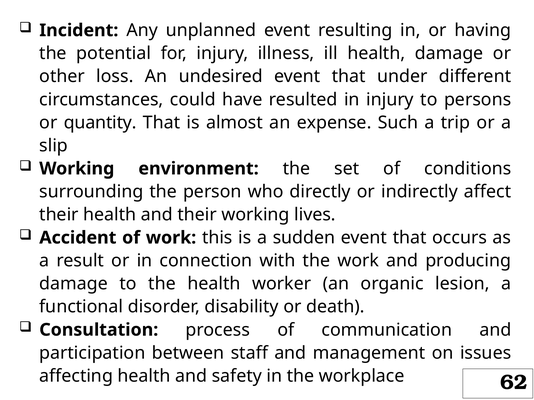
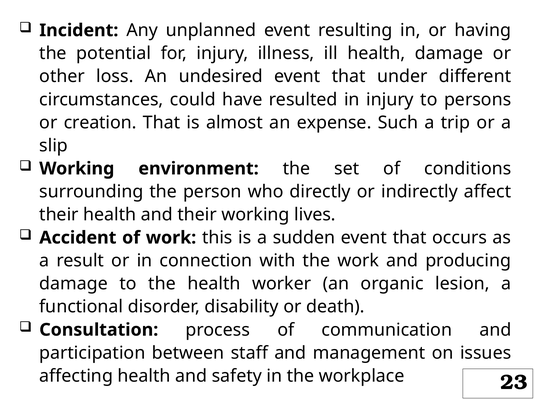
quantity: quantity -> creation (100, 123)
62: 62 -> 23 (514, 383)
